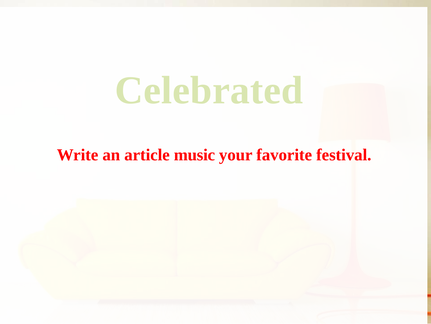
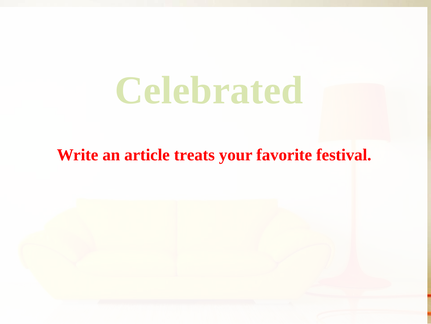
music: music -> treats (194, 155)
